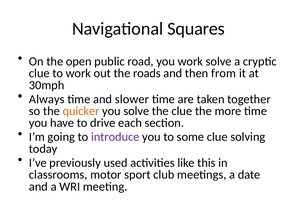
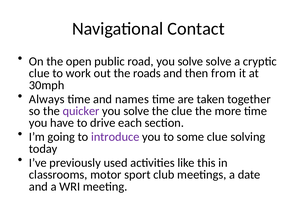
Squares: Squares -> Contact (196, 29)
road you work: work -> solve (190, 61)
slower: slower -> names (132, 99)
quicker colour: orange -> purple (81, 111)
